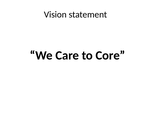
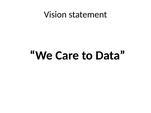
Core: Core -> Data (110, 56)
